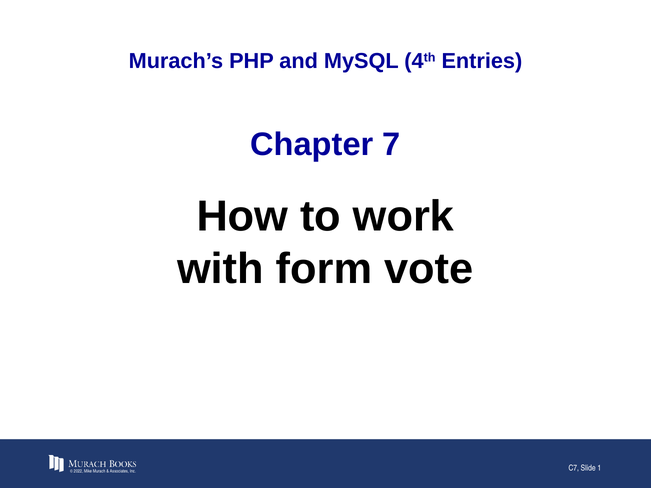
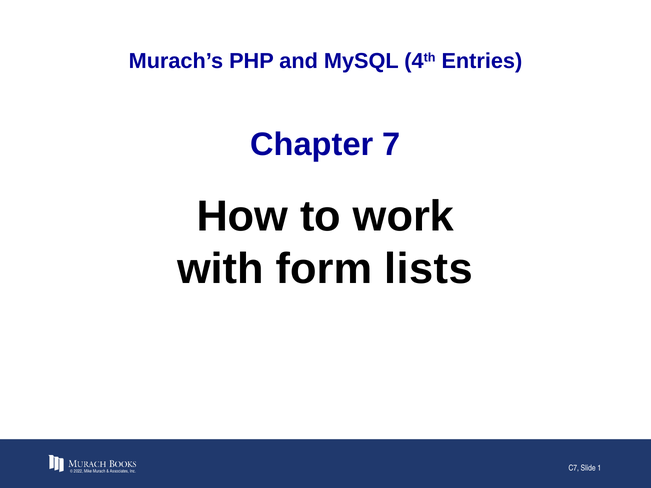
vote: vote -> lists (429, 269)
